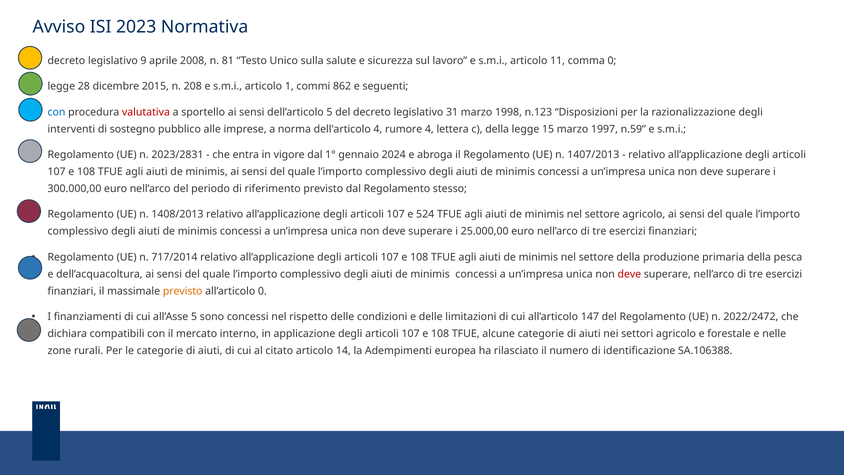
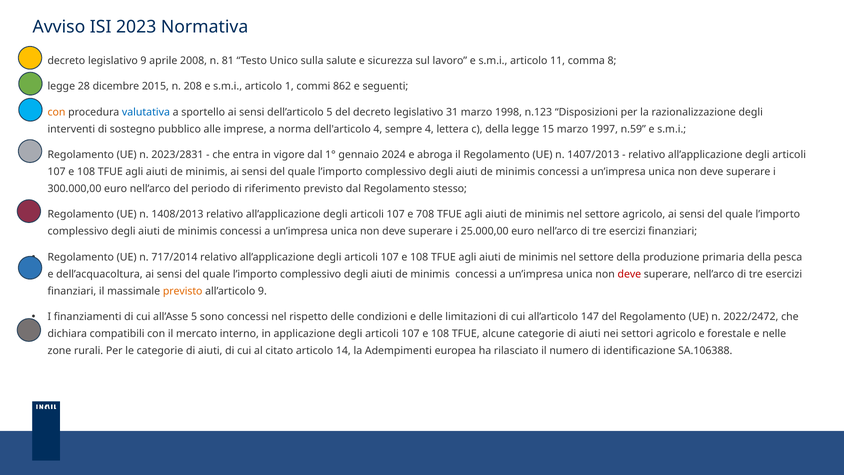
comma 0: 0 -> 8 (612, 61)
con colour: blue -> orange (57, 112)
valutativa colour: red -> blue (146, 112)
rumore: rumore -> sempre (404, 129)
524: 524 -> 708 (425, 214)
all’articolo 0: 0 -> 9 (262, 291)
